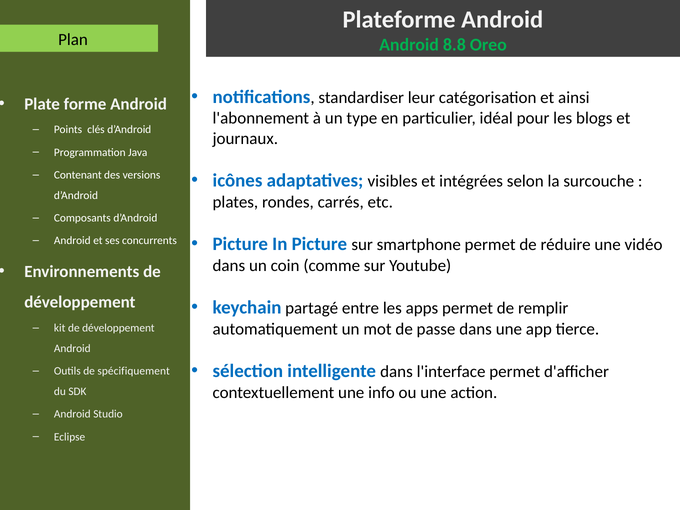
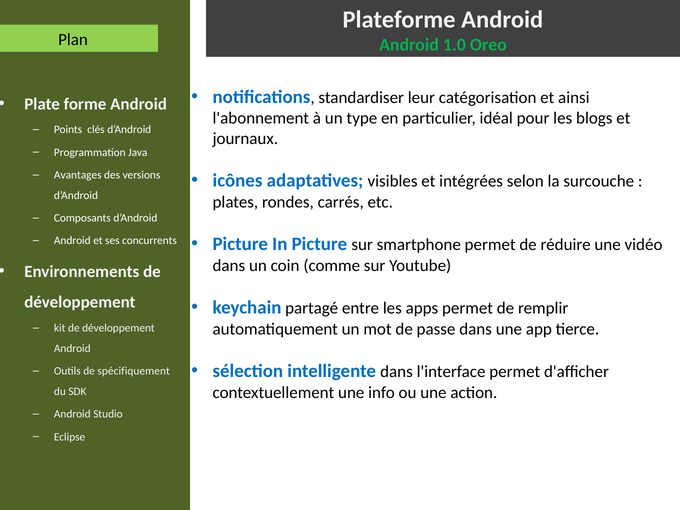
8.8: 8.8 -> 1.0 (454, 45)
Contenant: Contenant -> Avantages (78, 175)
